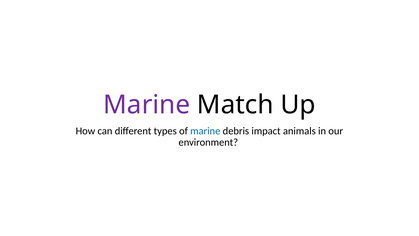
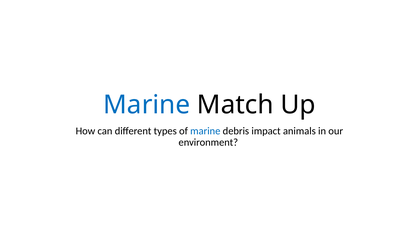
Marine colour: purple -> blue (147, 105)
